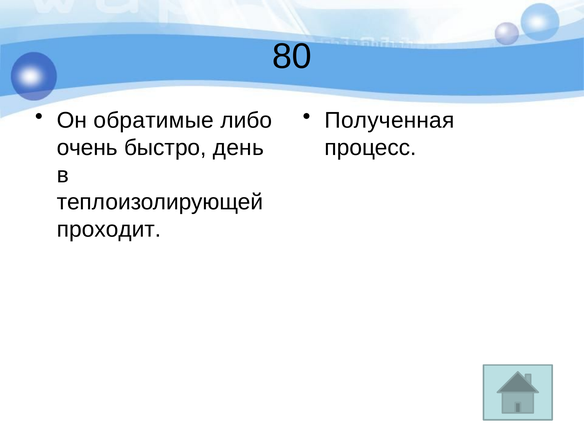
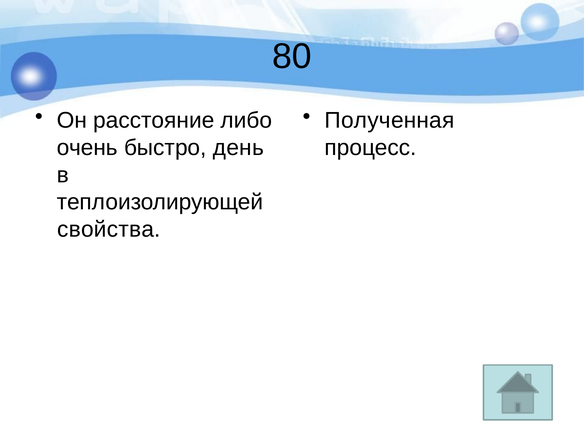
обратимые: обратимые -> расстояние (154, 120)
проходит: проходит -> свойства (109, 229)
